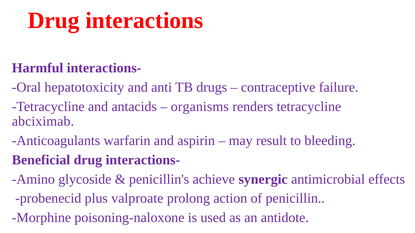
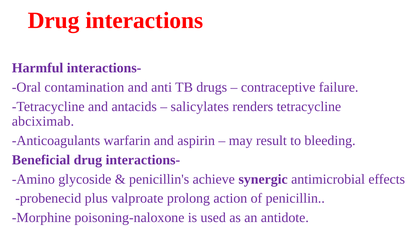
hepatotoxicity: hepatotoxicity -> contamination (84, 87)
organisms: organisms -> salicylates (200, 107)
